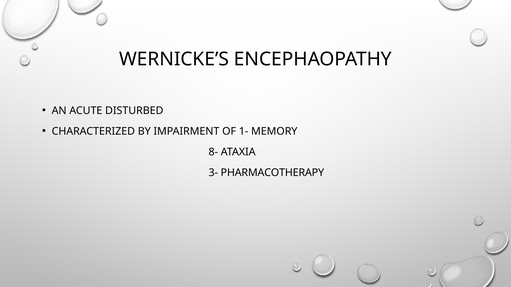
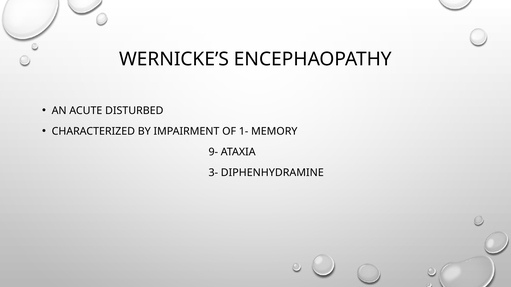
8-: 8- -> 9- (213, 152)
PHARMACOTHERAPY: PHARMACOTHERAPY -> DIPHENHYDRAMINE (272, 173)
